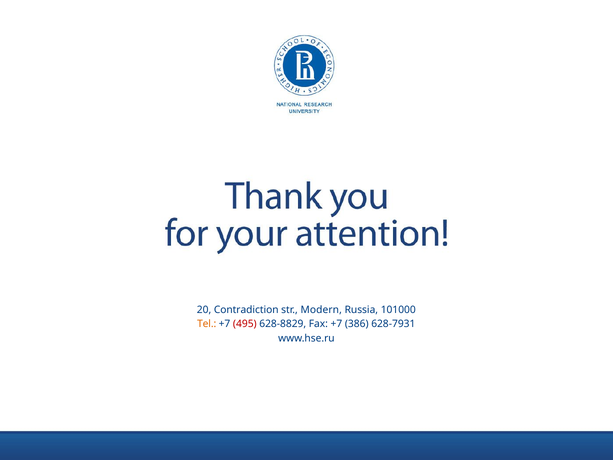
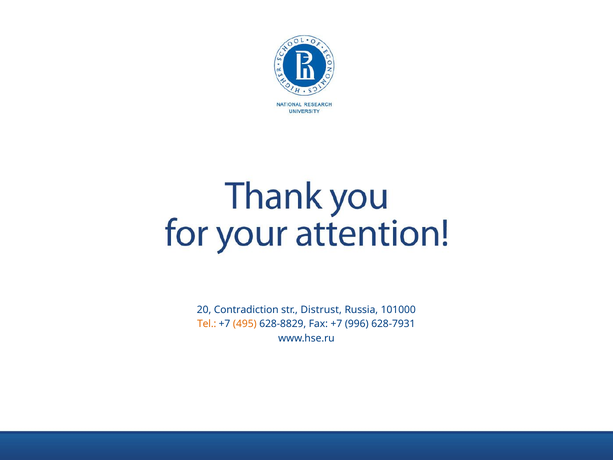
Modern: Modern -> Distrust (321, 309)
495 colour: red -> orange (245, 324)
386: 386 -> 996 (357, 324)
